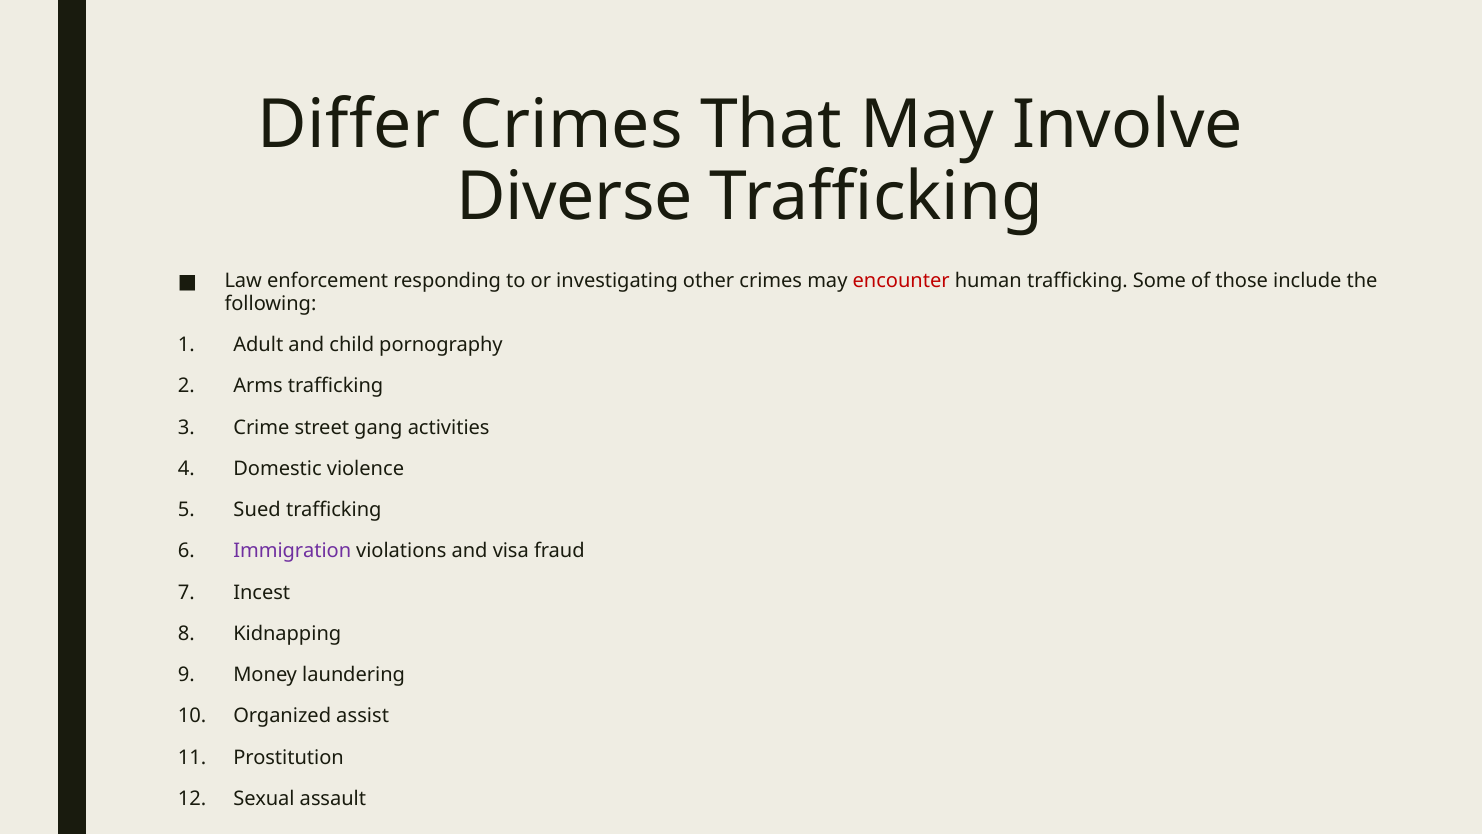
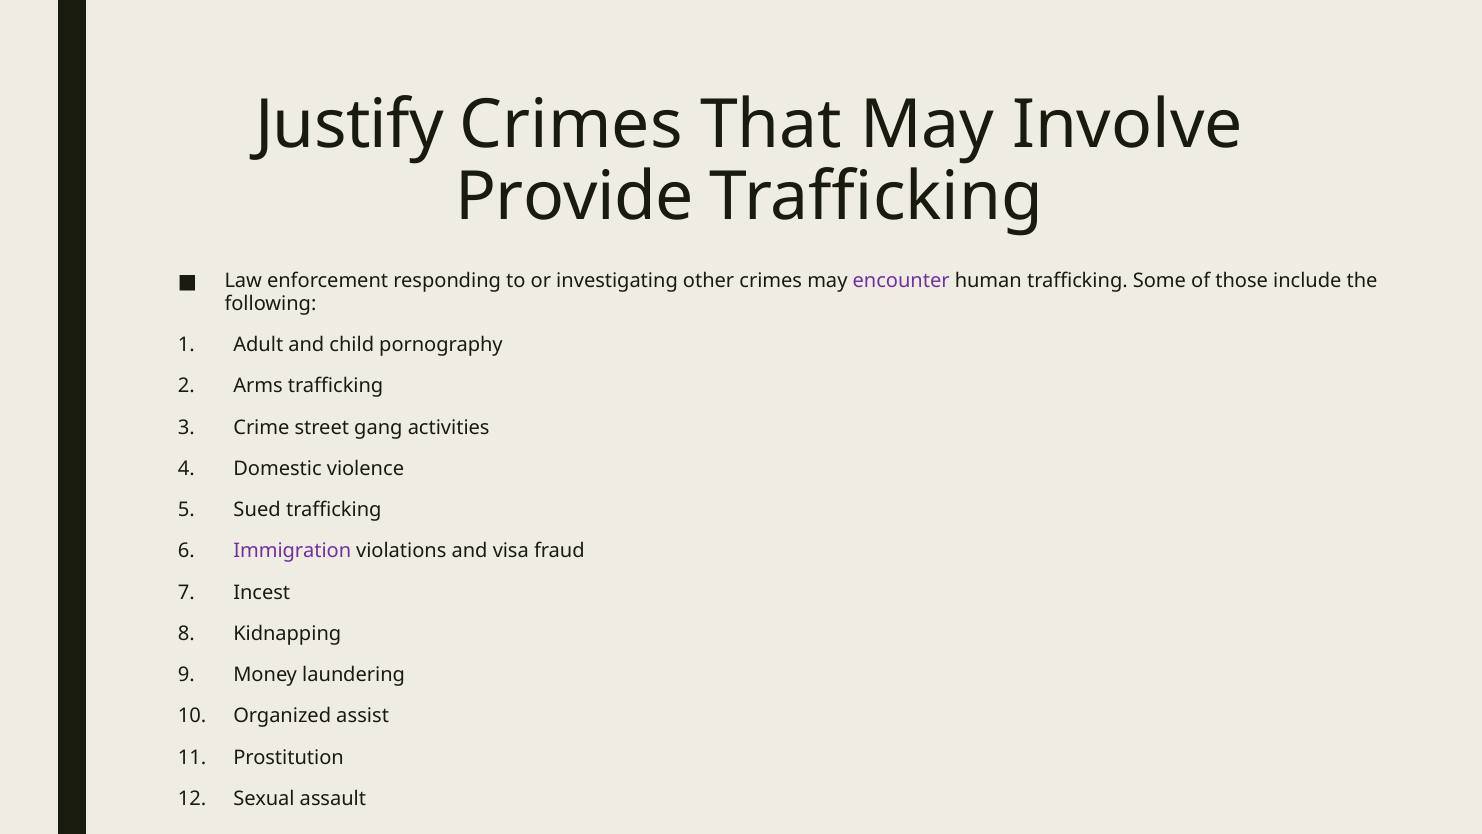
Differ: Differ -> Justify (350, 125)
Diverse: Diverse -> Provide (575, 197)
encounter colour: red -> purple (901, 281)
